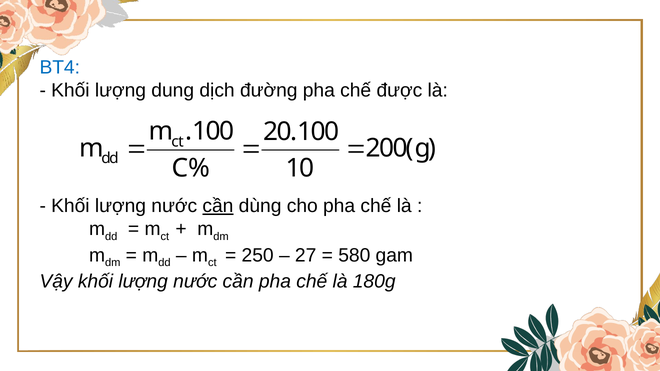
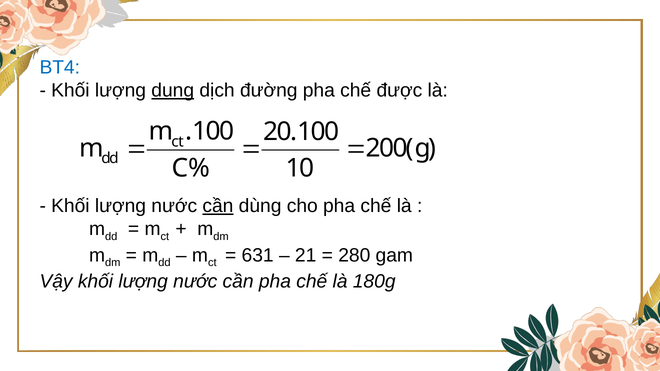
dung underline: none -> present (173, 91)
250: 250 -> 631 (258, 255)
27: 27 -> 21 (306, 255)
580: 580 -> 280 (354, 255)
